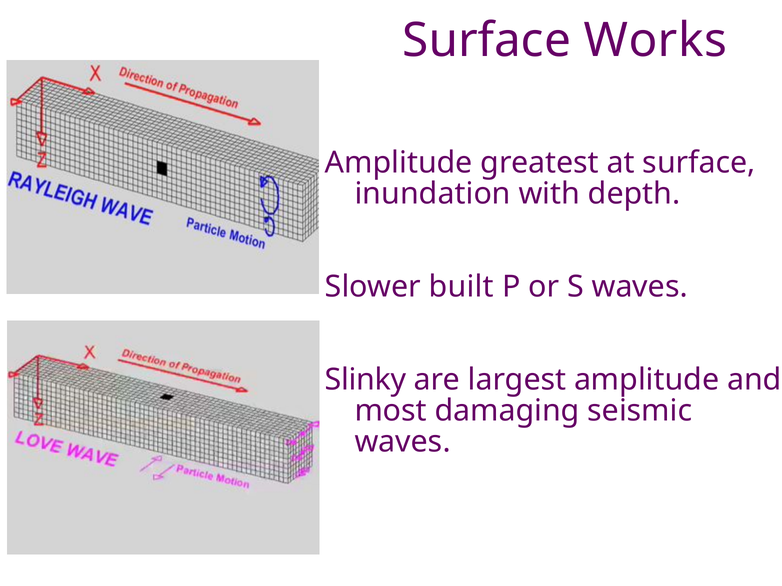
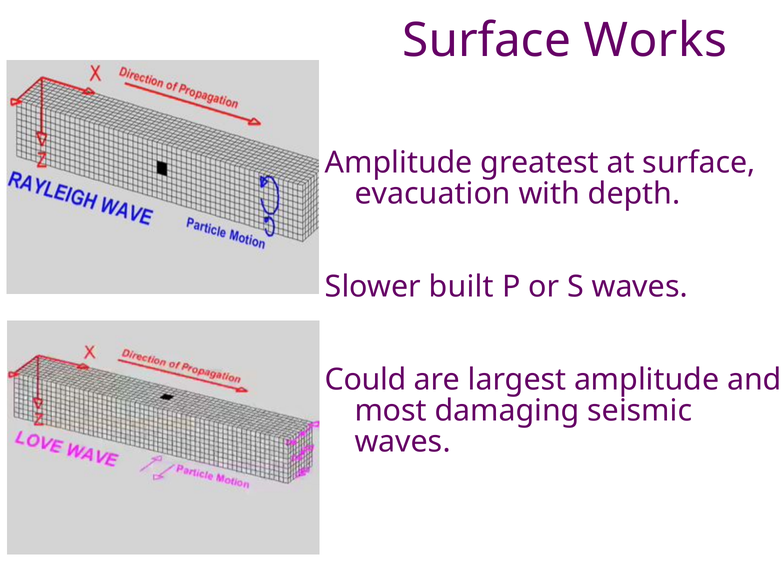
inundation: inundation -> evacuation (433, 194)
Slinky: Slinky -> Could (366, 380)
